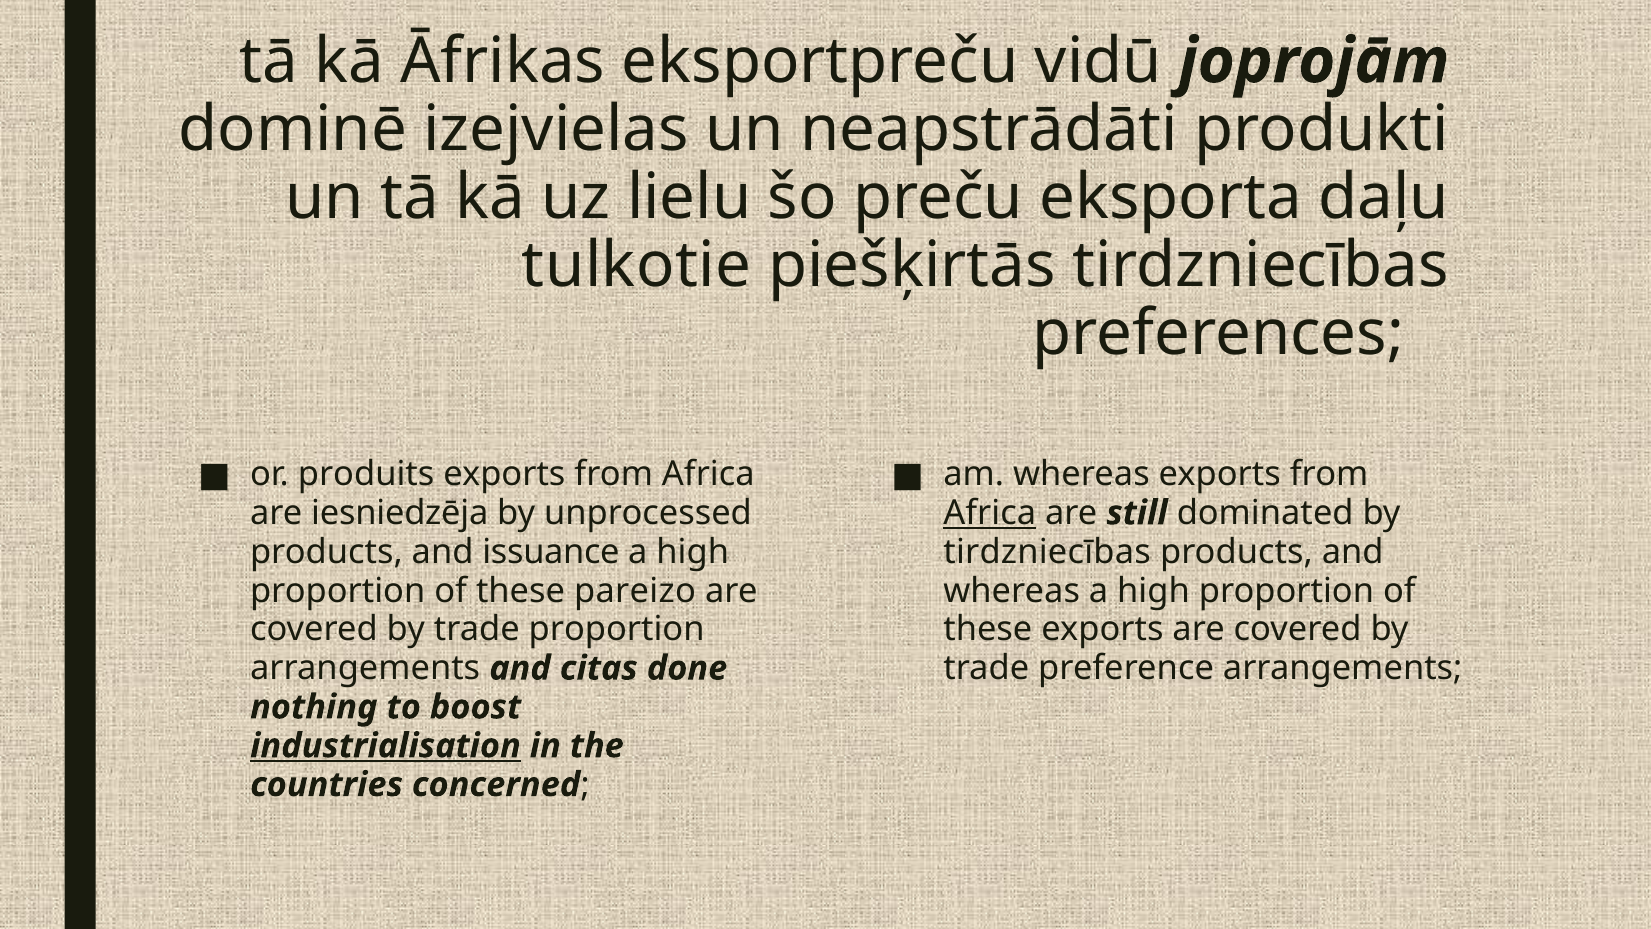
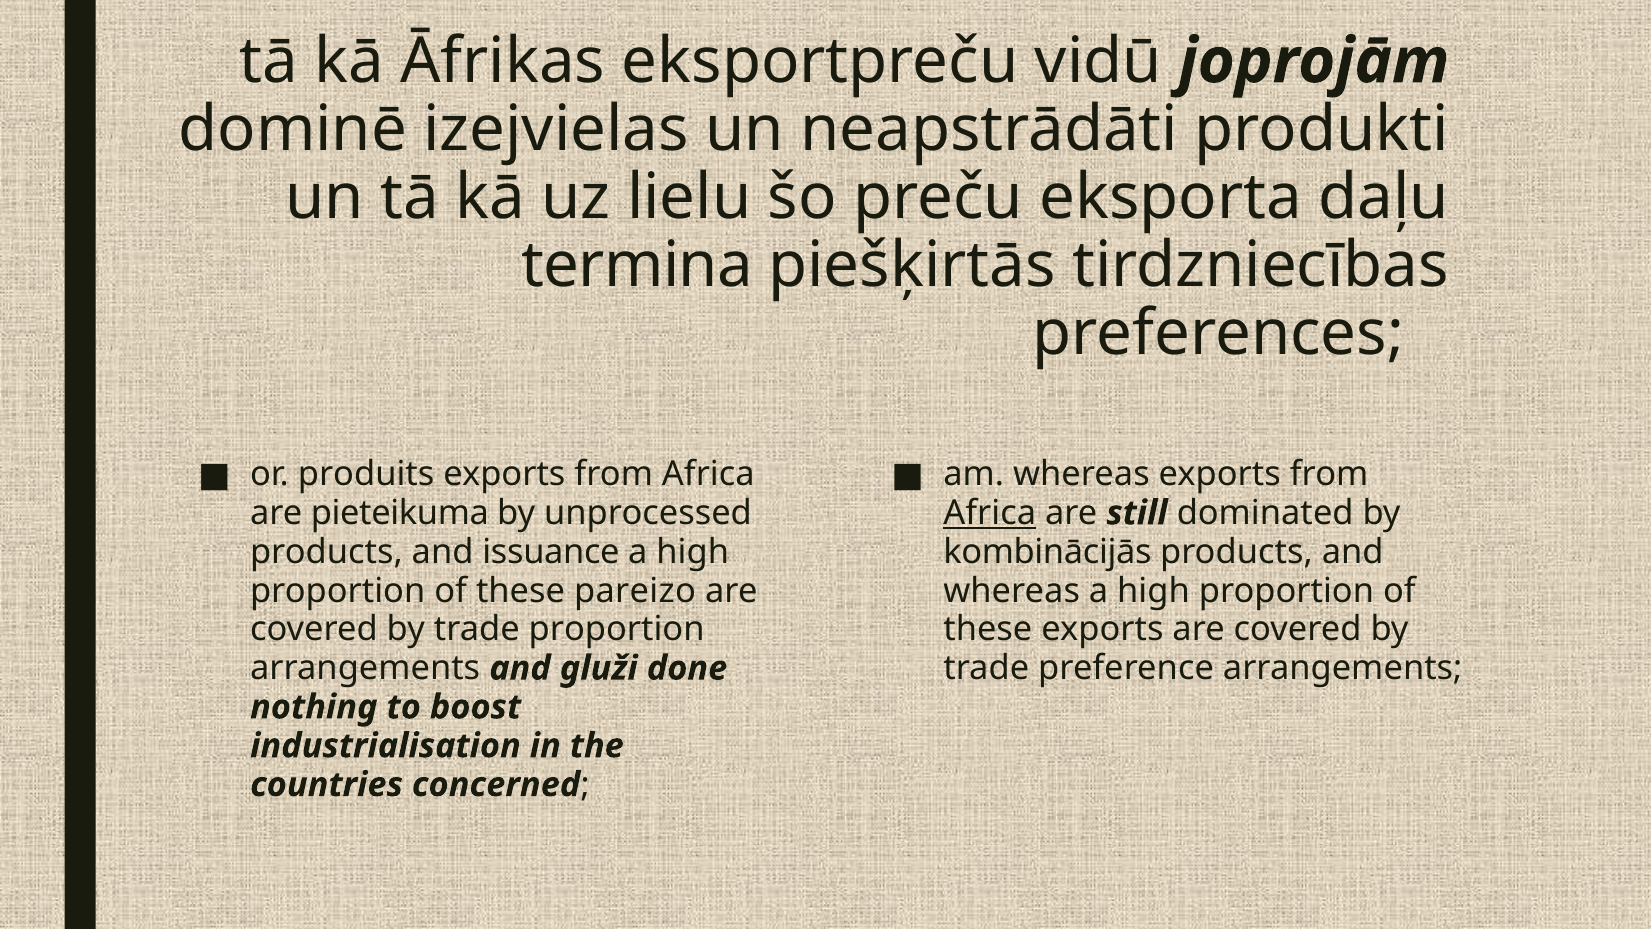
tulkotie: tulkotie -> termina (637, 265)
iesniedzēja: iesniedzēja -> pieteikuma (400, 513)
tirdzniecības: tirdzniecības -> kombinācijās (1047, 552)
citas: citas -> gluži (599, 668)
industrialisation underline: present -> none (385, 746)
